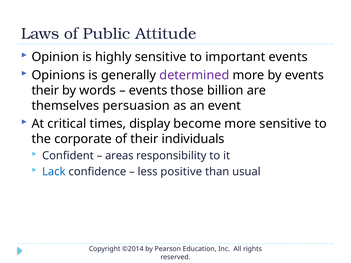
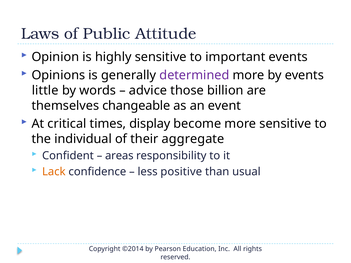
their: their -> little (45, 90)
events: events -> advice (148, 90)
persuasion: persuasion -> changeable (136, 106)
corporate: corporate -> individual (83, 139)
individuals: individuals -> aggregate (193, 139)
Lack colour: blue -> orange (54, 172)
